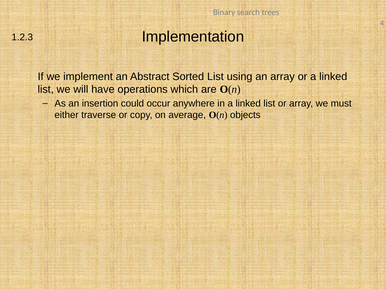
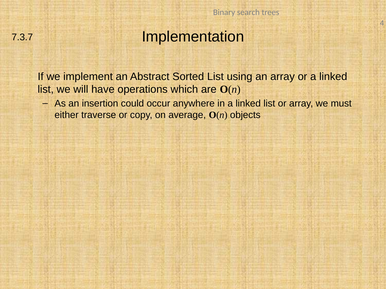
1.2.3: 1.2.3 -> 7.3.7 (22, 37)
